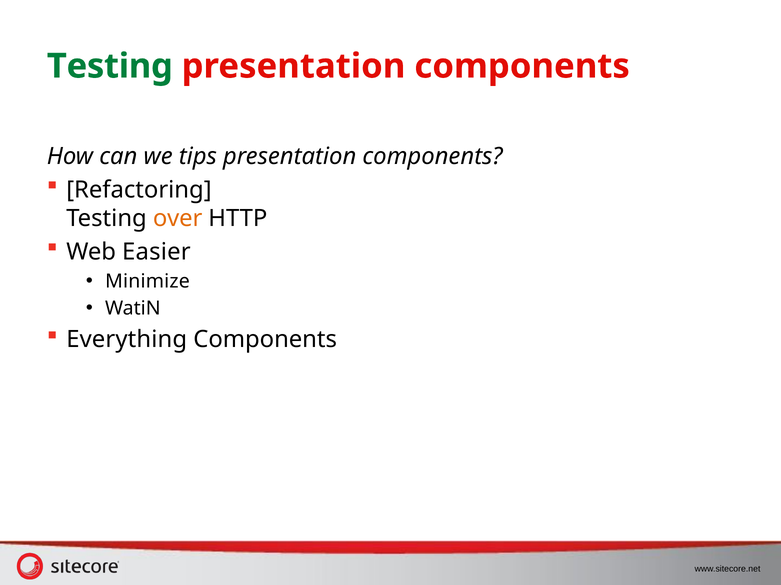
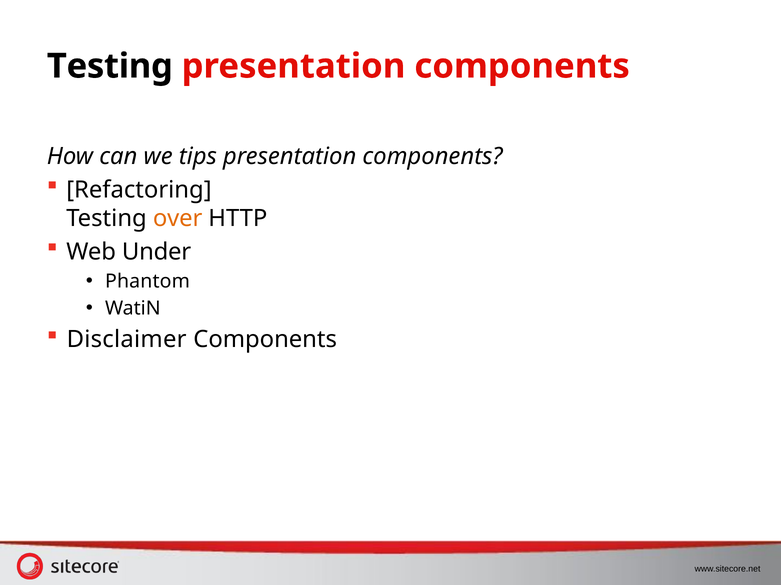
Testing colour: green -> black (110, 66)
Easier: Easier -> Under (157, 252)
Minimize: Minimize -> Phantom (148, 282)
Everything: Everything -> Disclaimer (127, 340)
